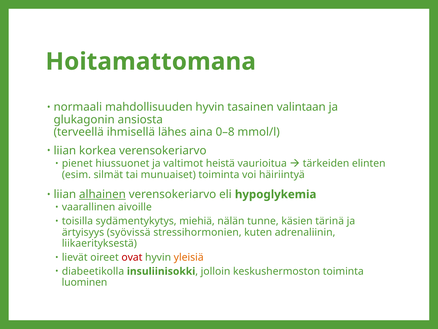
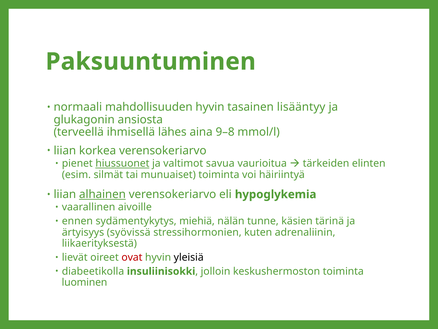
Hoitamattomana: Hoitamattomana -> Paksuuntuminen (151, 62)
valintaan: valintaan -> lisääntyy (301, 107)
0–8: 0–8 -> 9–8 (225, 132)
hiussuonet underline: none -> present (122, 163)
heistä: heistä -> savua (220, 163)
toisilla: toisilla -> ennen (77, 221)
yleisiä colour: orange -> black (189, 257)
